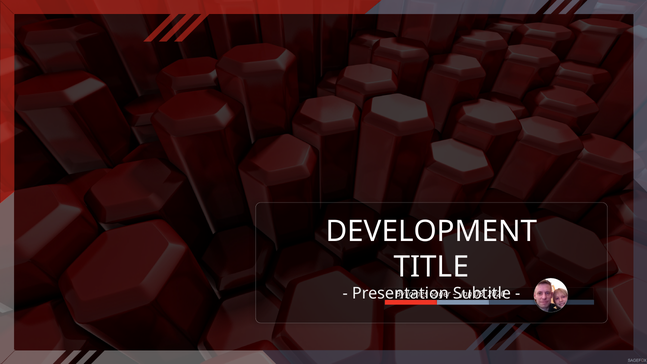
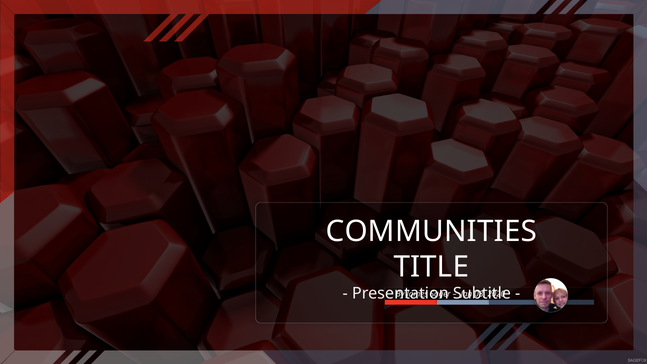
DEVELOPMENT: DEVELOPMENT -> COMMUNITIES (431, 231)
